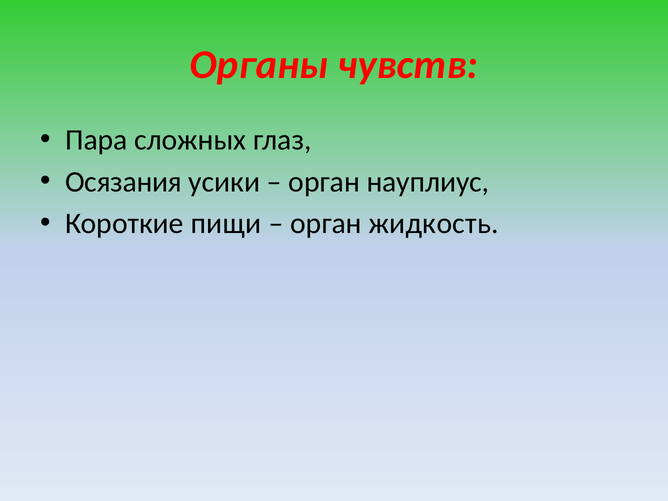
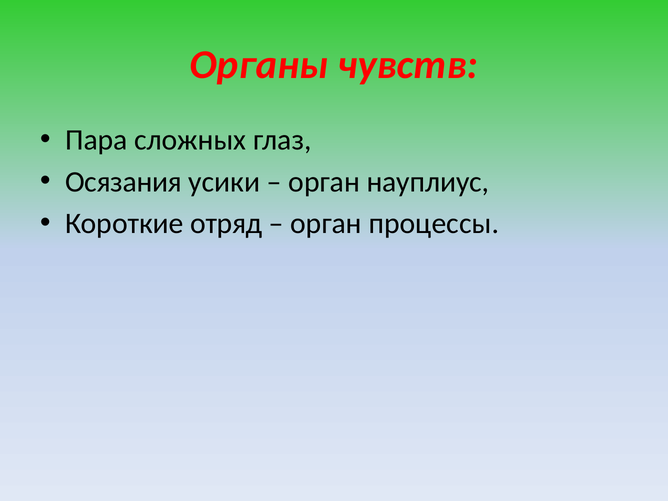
пищи: пищи -> отряд (226, 223)
жидкость: жидкость -> процессы (434, 223)
